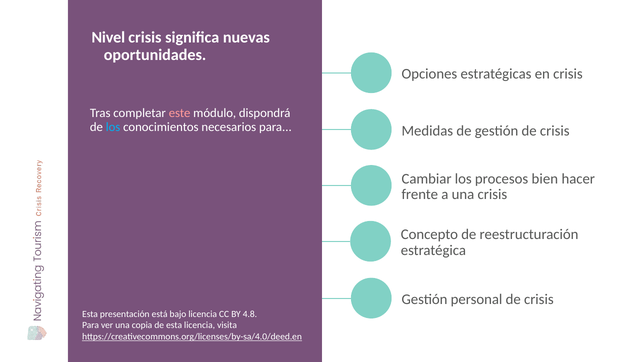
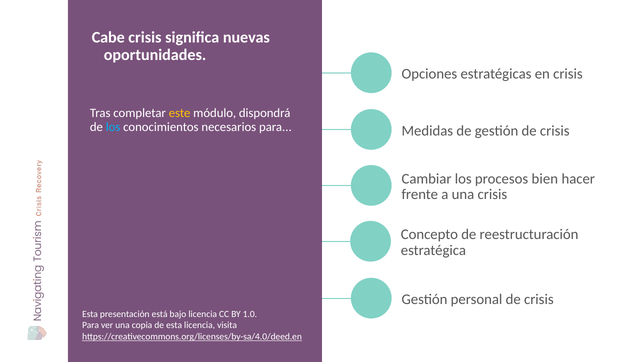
Nivel: Nivel -> Cabe (108, 37)
este colour: pink -> yellow (180, 113)
4.8: 4.8 -> 1.0 (250, 314)
